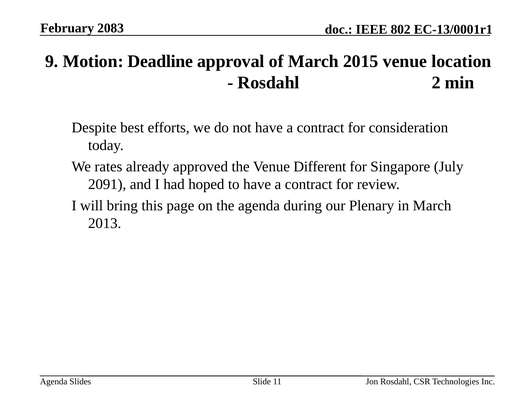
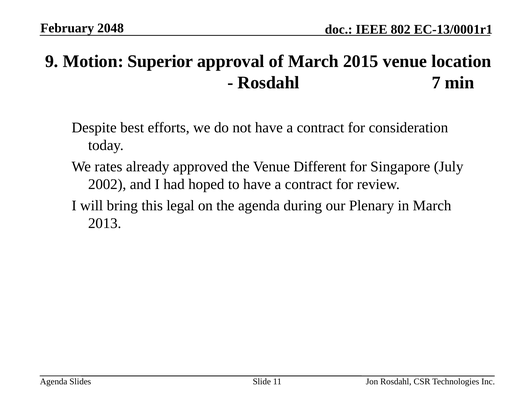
2083: 2083 -> 2048 (111, 28)
Deadline: Deadline -> Superior (160, 61)
2: 2 -> 7 (436, 82)
2091: 2091 -> 2002 (107, 184)
page: page -> legal (180, 205)
